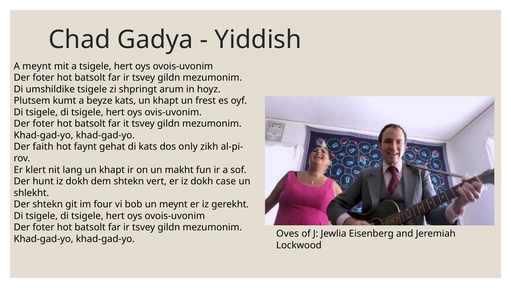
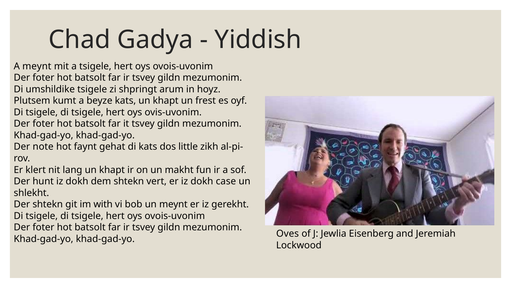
faith: faith -> note (43, 147)
only: only -> little (188, 147)
four: four -> with (103, 204)
